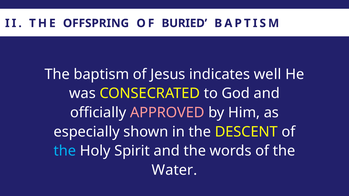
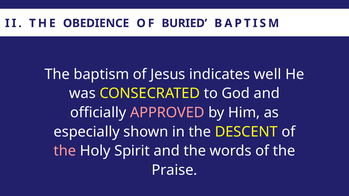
OFFSPRING: OFFSPRING -> OBEDIENCE (96, 23)
the colour: light blue -> pink (65, 151)
Water: Water -> Praise (175, 170)
